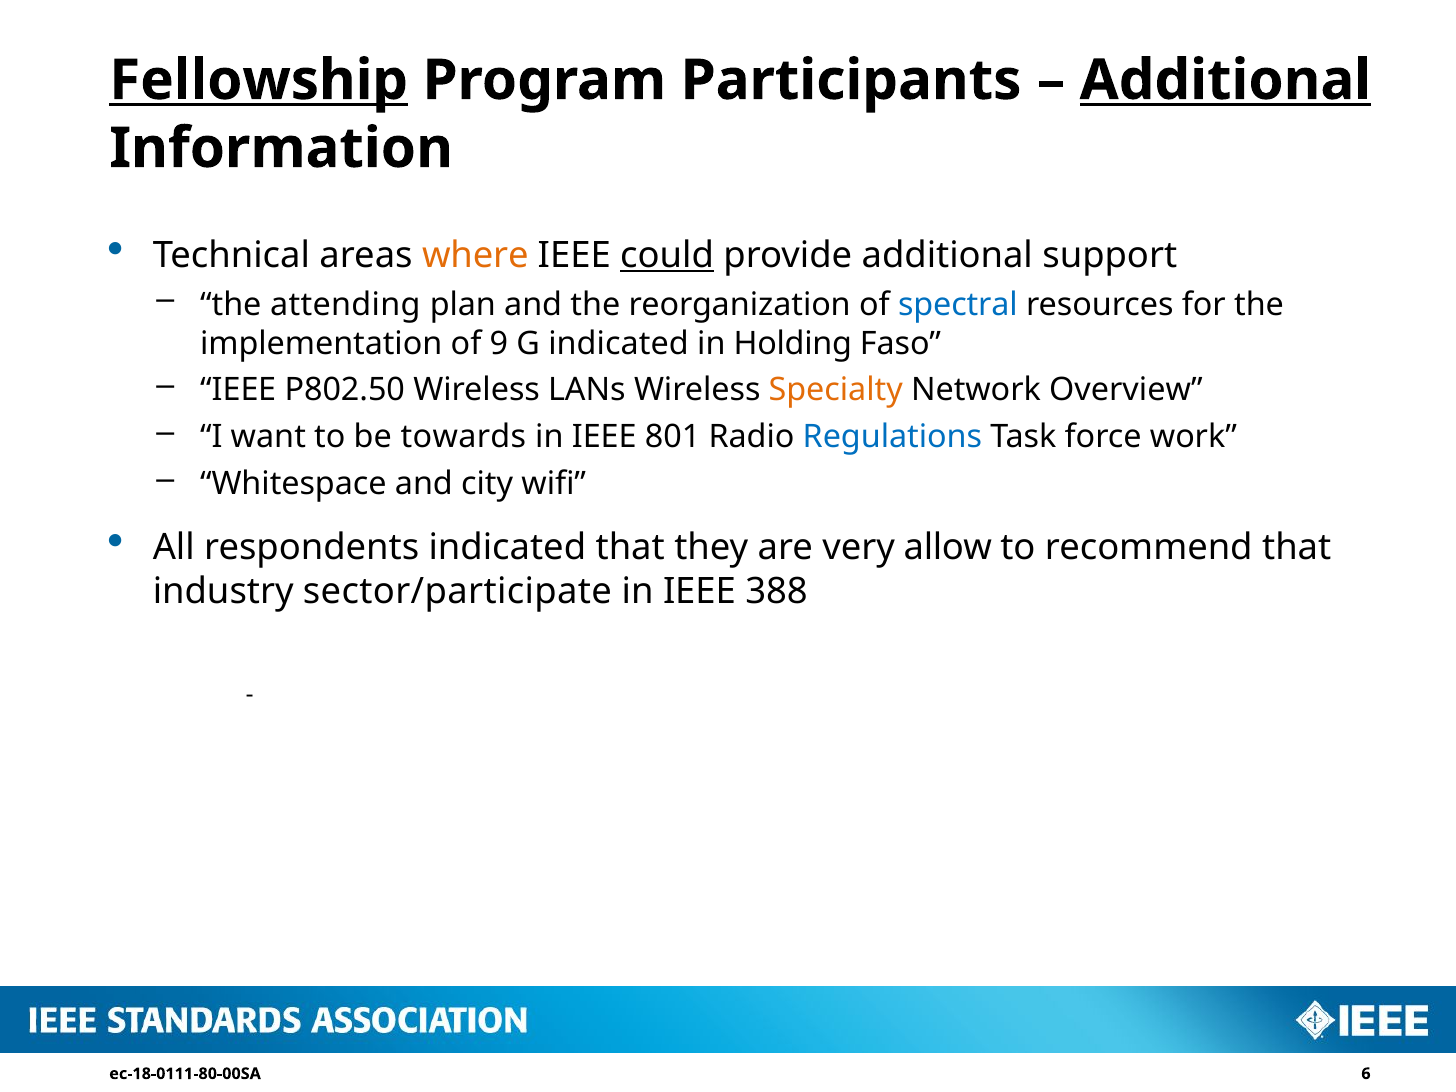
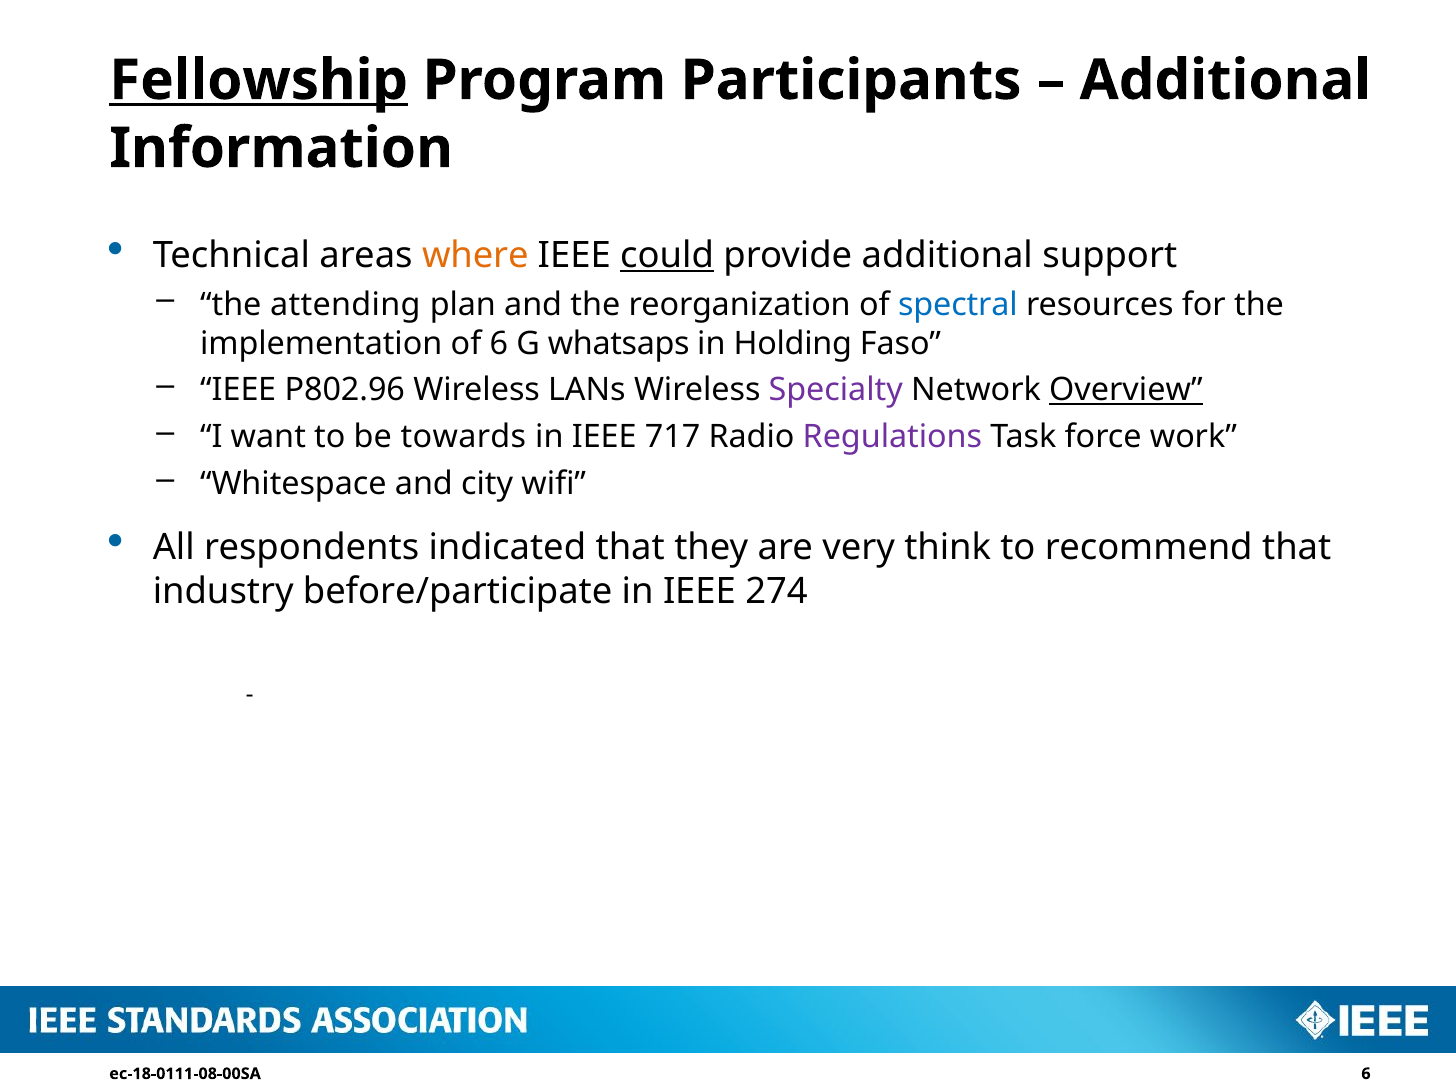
Additional underline: present -> none (1225, 80)
of 9: 9 -> 6 (499, 343)
G indicated: indicated -> whatsaps (619, 343)
P802.50: P802.50 -> P802.96 (345, 390)
Specialty colour: orange -> purple (836, 390)
Overview underline: none -> present (1126, 390)
801: 801 -> 717 (673, 437)
Regulations colour: blue -> purple (892, 437)
allow: allow -> think (948, 548)
sector/participate: sector/participate -> before/participate (458, 592)
388: 388 -> 274 (777, 592)
ec-18-0111-80-00SA: ec-18-0111-80-00SA -> ec-18-0111-08-00SA (185, 1074)
